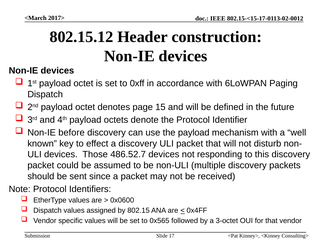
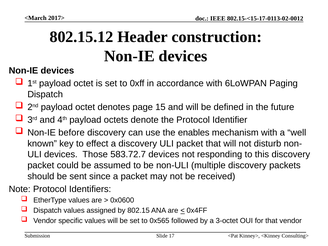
the payload: payload -> enables (194, 133)
486.52.7: 486.52.7 -> 583.72.7 (128, 154)
